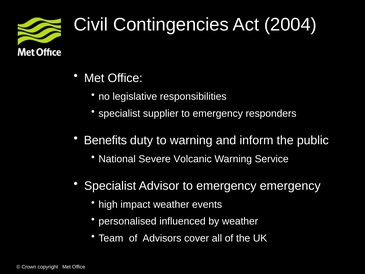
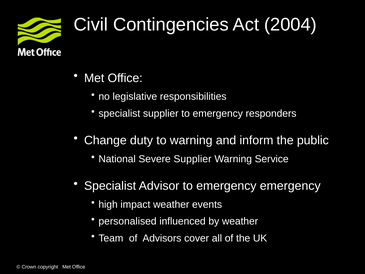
Benefits: Benefits -> Change (105, 140)
Severe Volcanic: Volcanic -> Supplier (193, 159)
